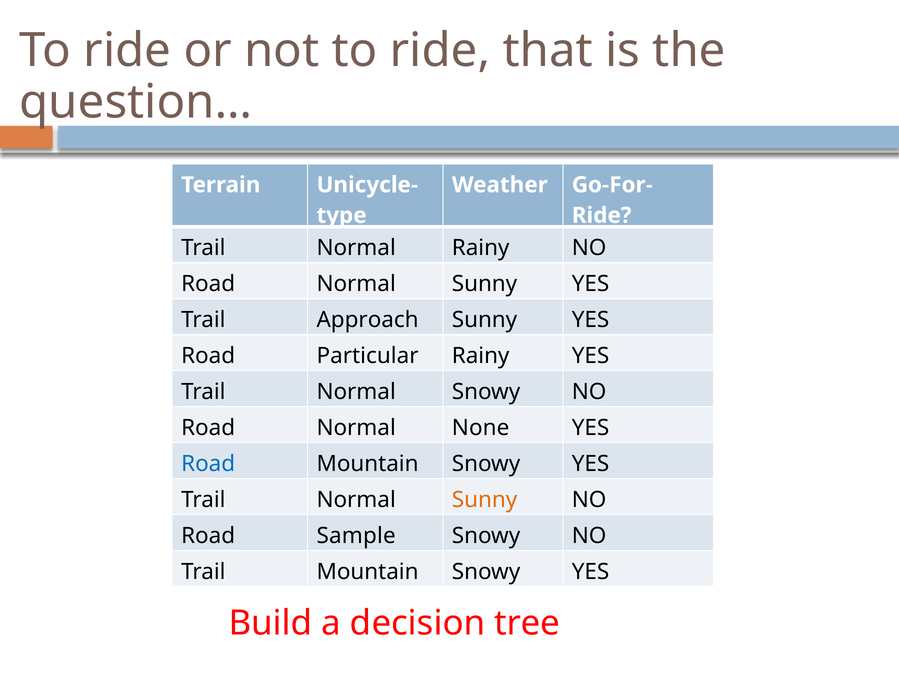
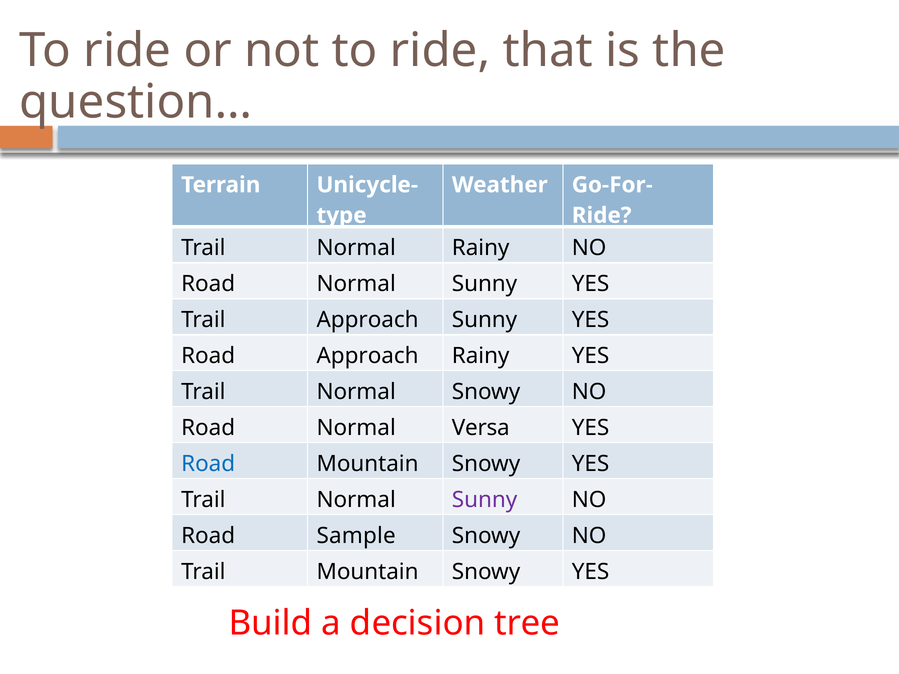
Road Particular: Particular -> Approach (368, 356)
None: None -> Versa (481, 428)
Sunny colour: orange -> purple (485, 500)
